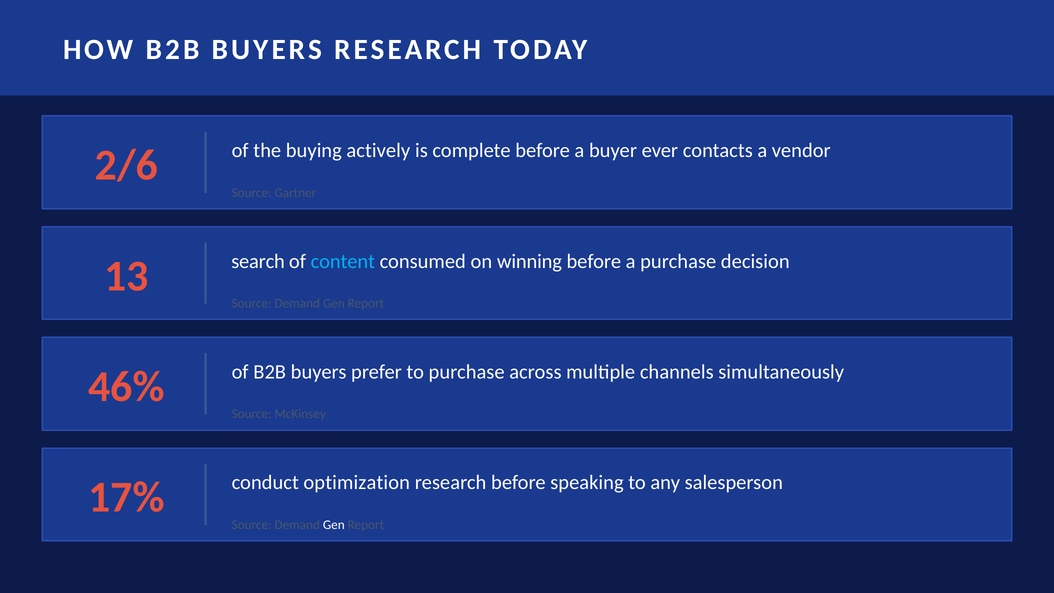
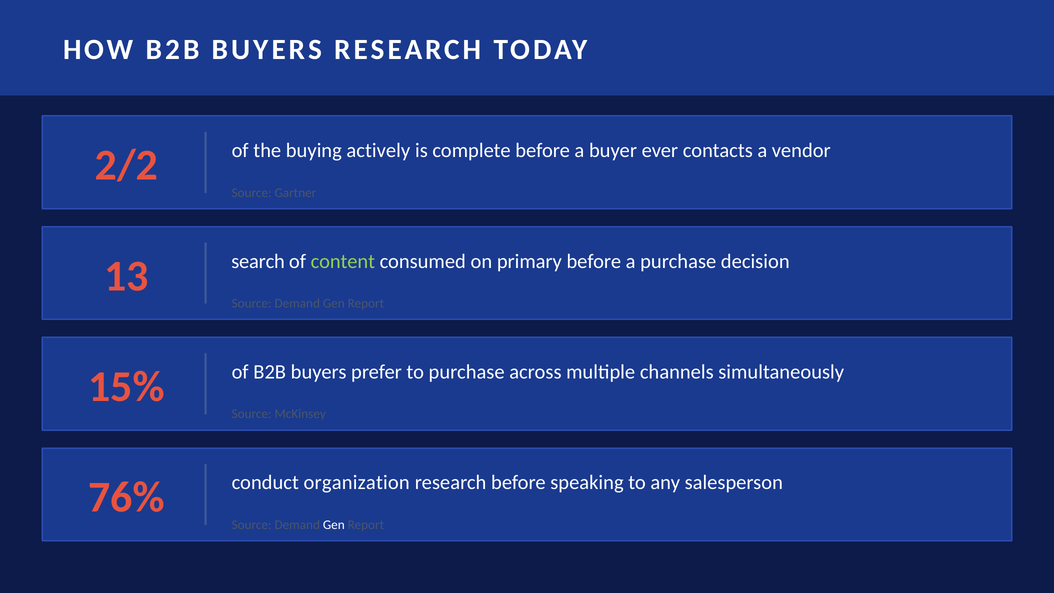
2/6: 2/6 -> 2/2 (126, 165)
content colour: light blue -> light green (343, 261)
winning: winning -> primary (529, 261)
46%: 46% -> 15% (126, 387)
17%: 17% -> 76% (126, 497)
optimization: optimization -> organization (357, 483)
